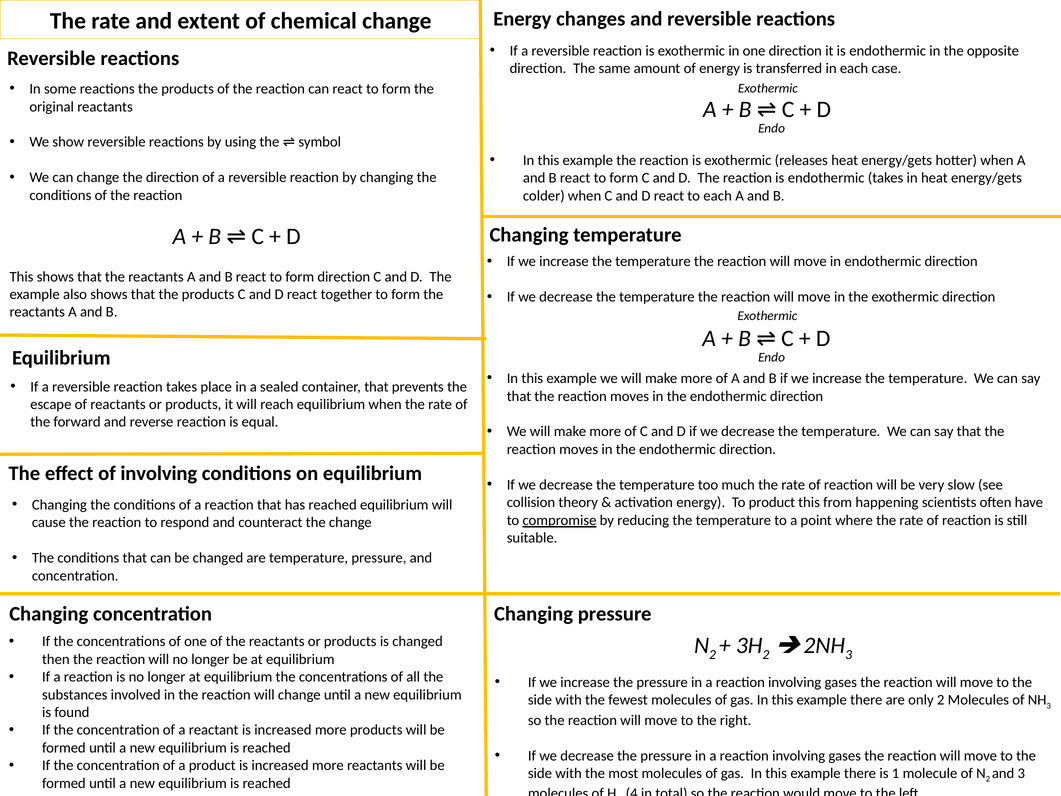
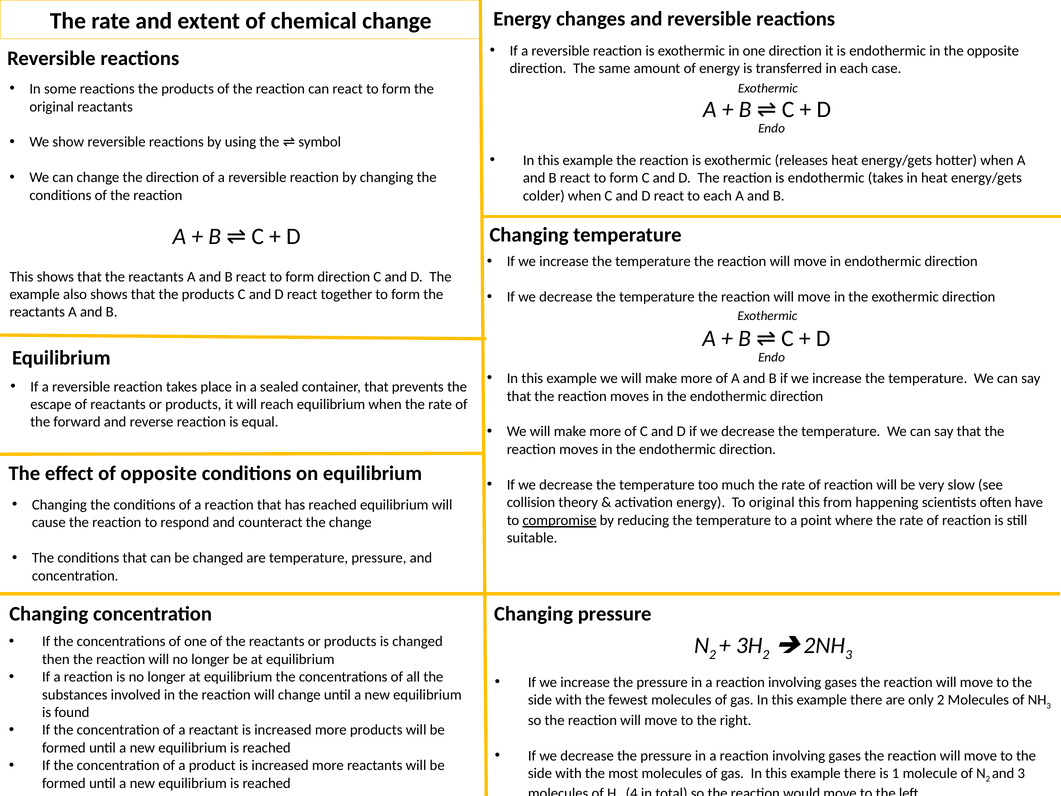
of involving: involving -> opposite (159, 473)
To product: product -> original (772, 502)
